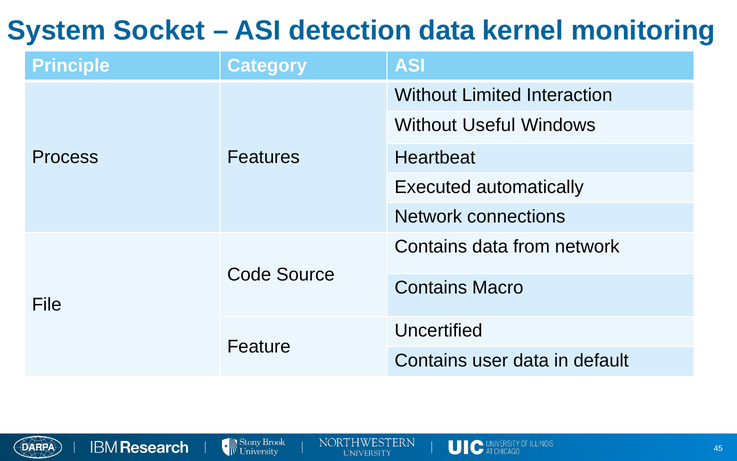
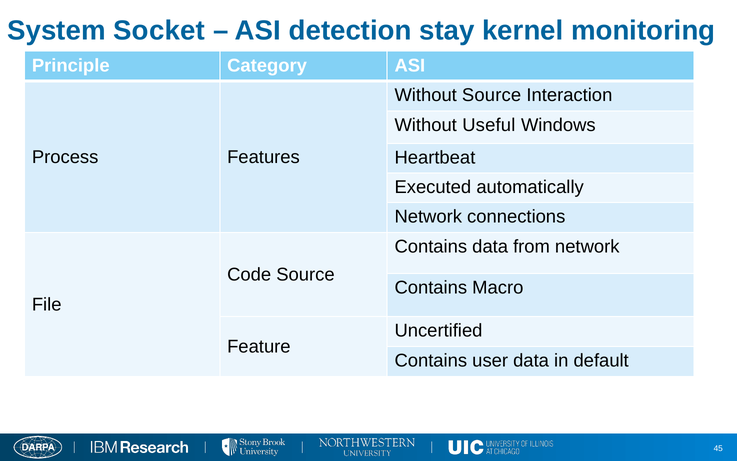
detection data: data -> stay (447, 30)
Without Limited: Limited -> Source (492, 95)
